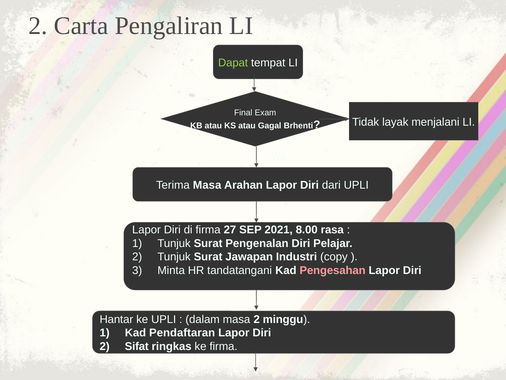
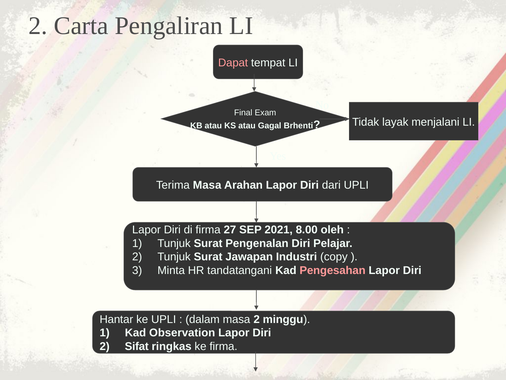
Dapat colour: light green -> pink (233, 63)
rasa: rasa -> oleh (332, 230)
Pendaftaran: Pendaftaran -> Observation (182, 332)
